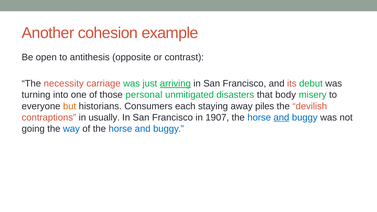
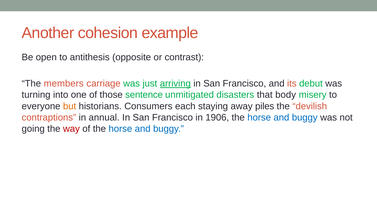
necessity: necessity -> members (64, 84)
personal: personal -> sentence (144, 95)
usually: usually -> annual (104, 118)
1907: 1907 -> 1906 (217, 118)
and underline: present -> none (281, 118)
way colour: blue -> red (71, 129)
